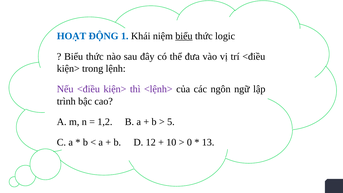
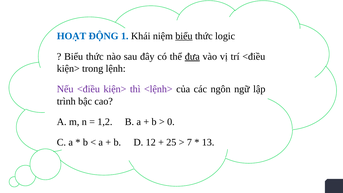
đưa underline: none -> present (192, 57)
5: 5 -> 0 (171, 122)
10: 10 -> 25 (171, 142)
0: 0 -> 7 (189, 142)
